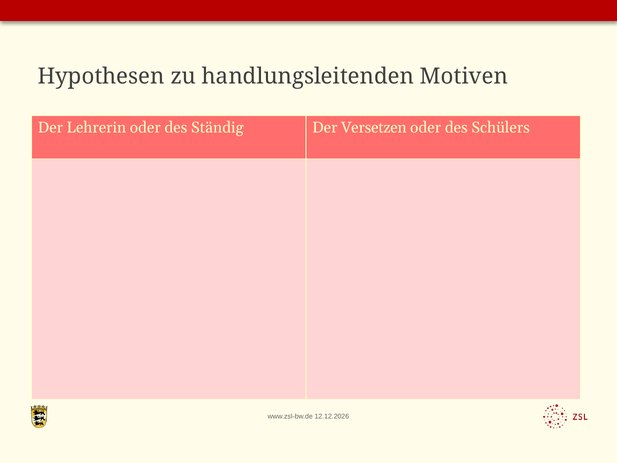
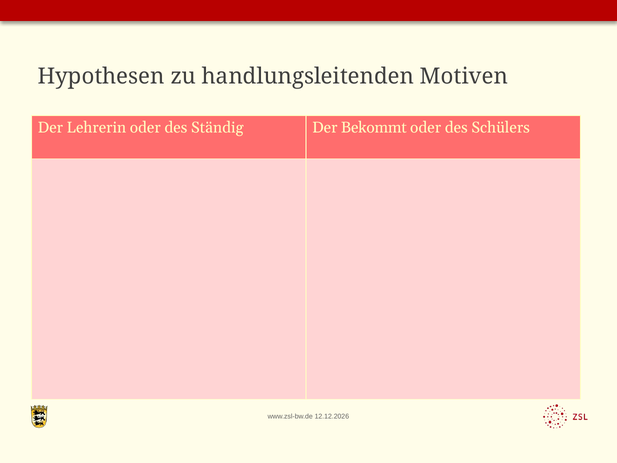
Versetzen: Versetzen -> Bekommt (374, 128)
